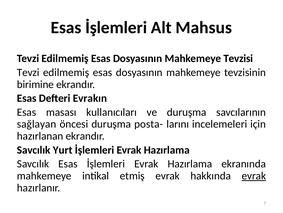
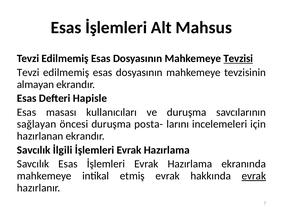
Tevzisi underline: none -> present (238, 58)
birimine: birimine -> almayan (35, 84)
Evrakın: Evrakın -> Hapisle (90, 98)
Yurt: Yurt -> İlgili (63, 149)
